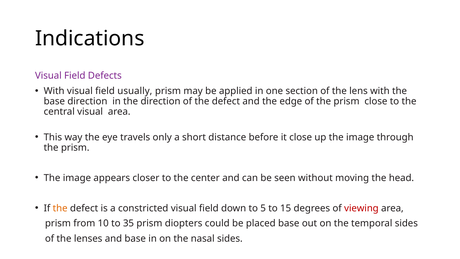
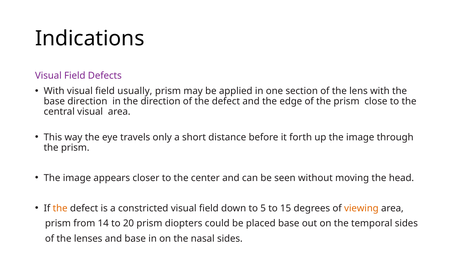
it close: close -> forth (301, 137)
viewing colour: red -> orange (361, 208)
10: 10 -> 14 (103, 223)
35: 35 -> 20 (128, 223)
